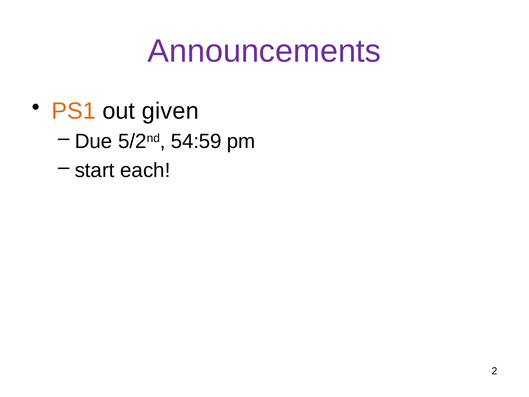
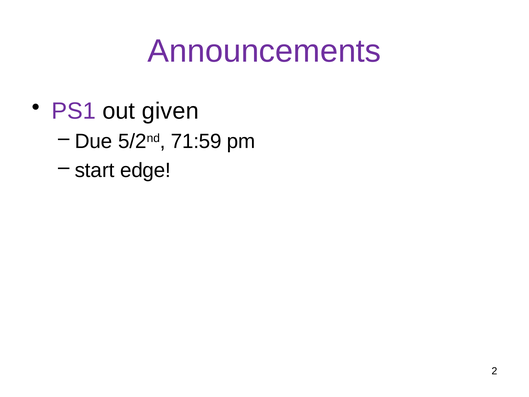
PS1 colour: orange -> purple (74, 111)
54:59: 54:59 -> 71:59 (196, 141)
each: each -> edge (145, 170)
